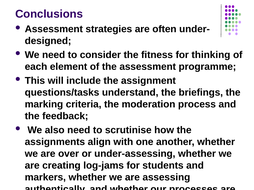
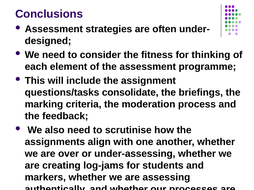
understand: understand -> consolidate (130, 93)
